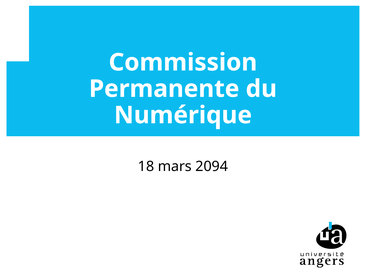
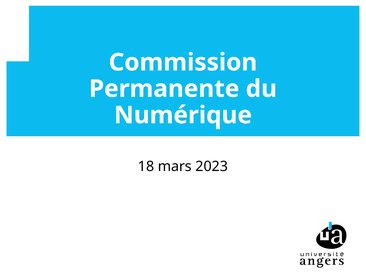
2094: 2094 -> 2023 (212, 166)
